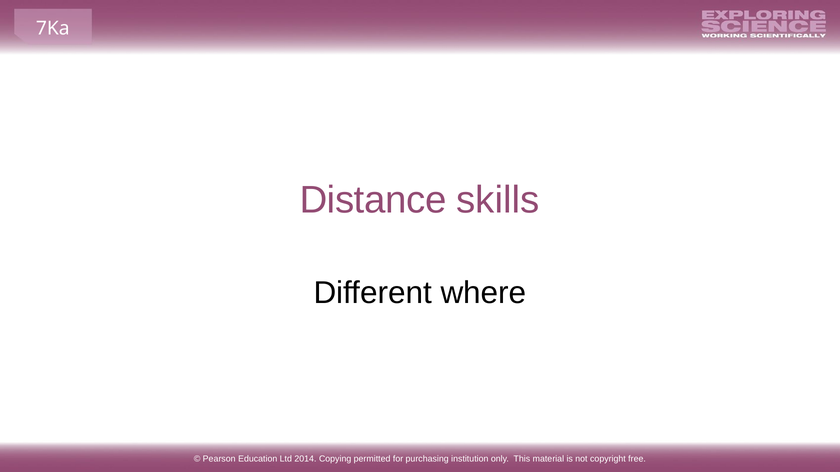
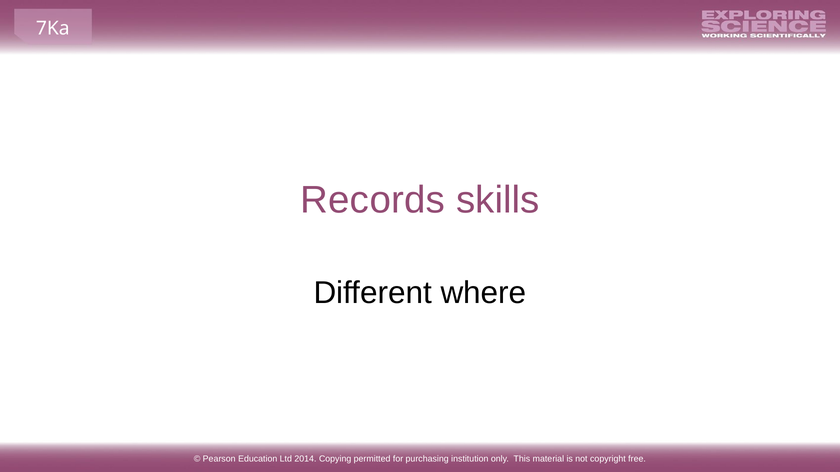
Distance: Distance -> Records (373, 200)
